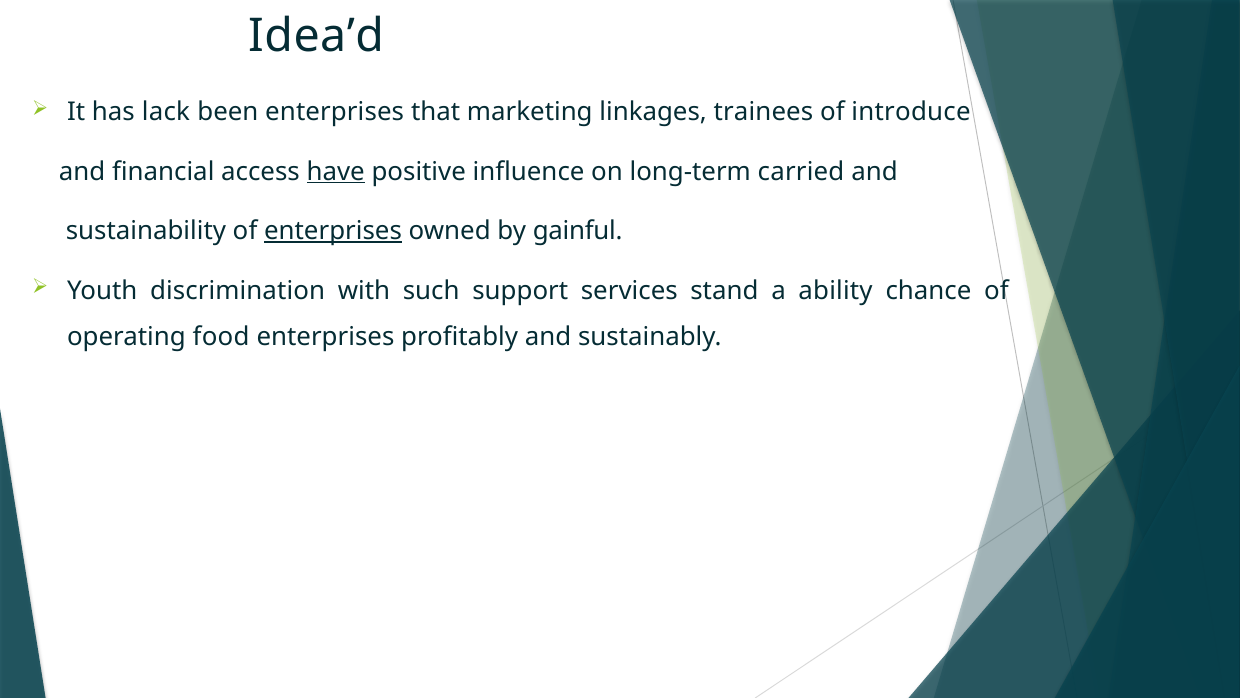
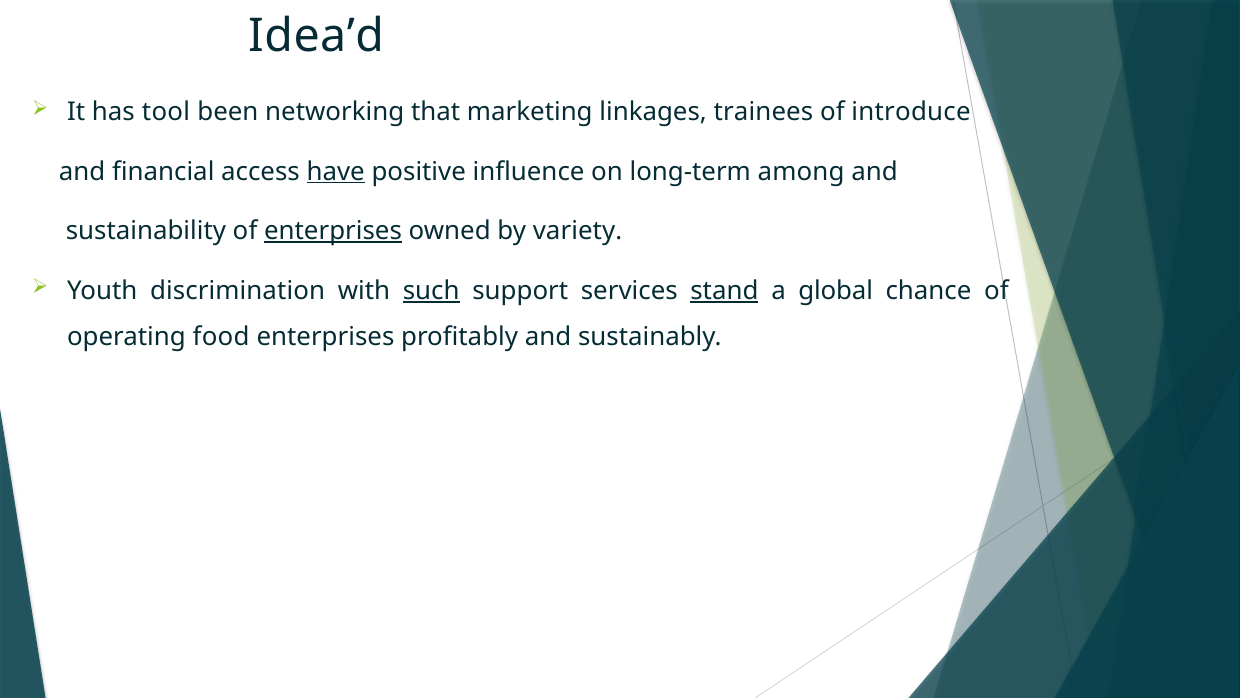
lack: lack -> tool (166, 112)
been enterprises: enterprises -> networking (335, 112)
carried: carried -> among (801, 171)
gainful: gainful -> variety (577, 231)
such underline: none -> present (431, 290)
stand underline: none -> present (724, 290)
ability: ability -> global (836, 290)
